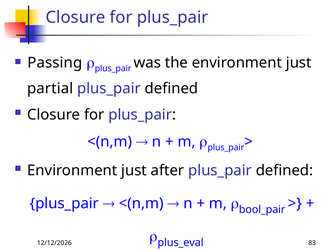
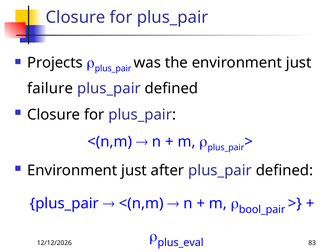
Passing: Passing -> Projects (55, 63)
partial: partial -> failure (50, 88)
